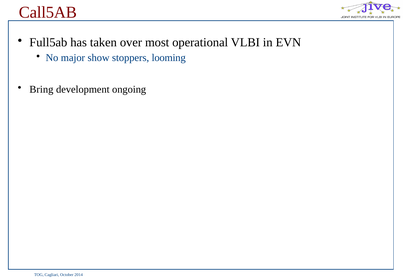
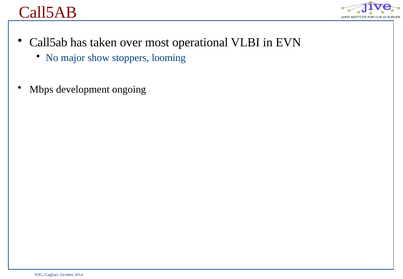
Full5ab: Full5ab -> Call5ab (48, 43)
Bring: Bring -> Mbps (41, 89)
